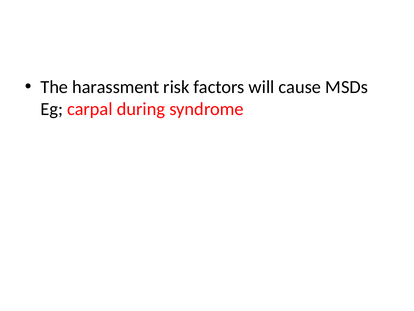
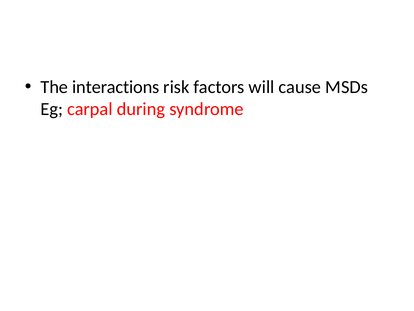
harassment: harassment -> interactions (116, 87)
